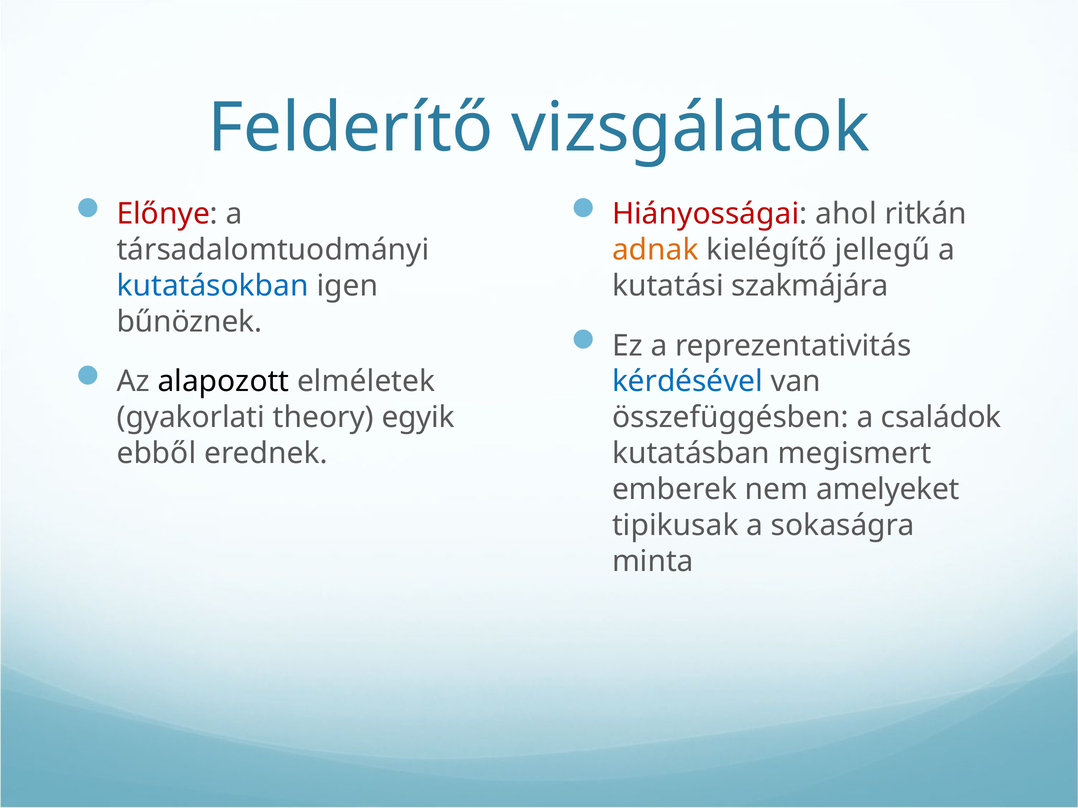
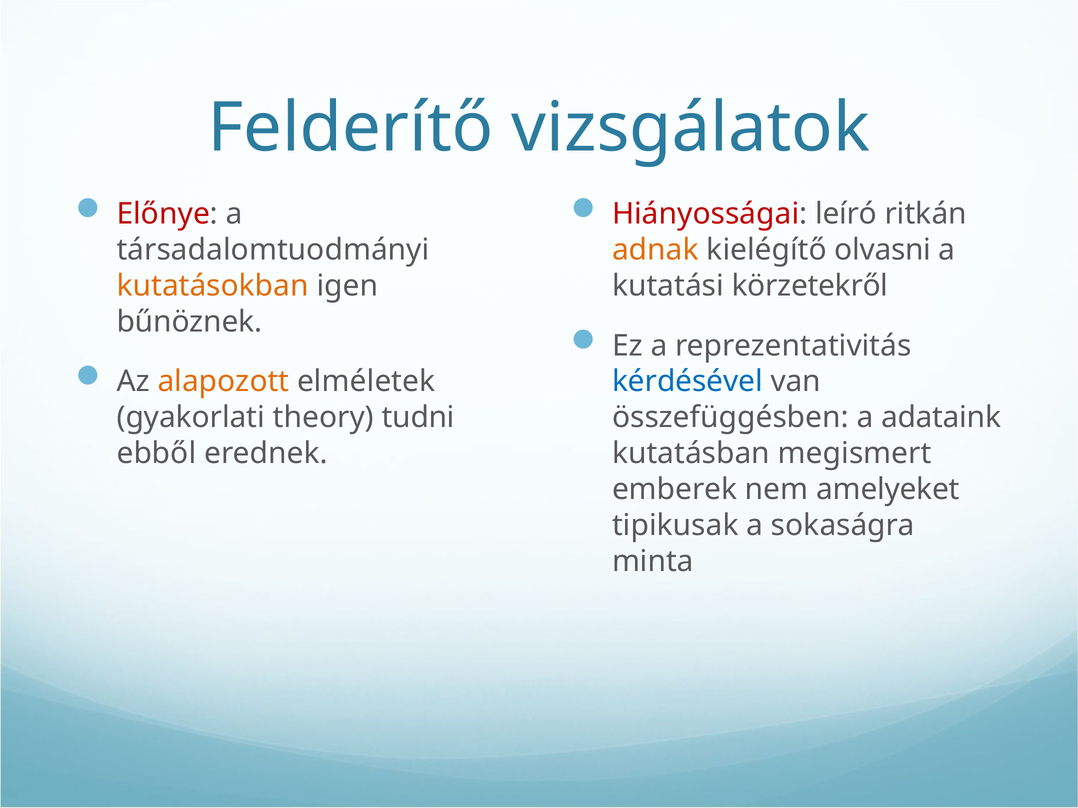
ahol: ahol -> leíró (846, 214)
jellegű: jellegű -> olvasni (883, 250)
kutatásokban colour: blue -> orange (213, 286)
szakmájára: szakmájára -> körzetekről (810, 286)
alapozott colour: black -> orange (223, 382)
egyik: egyik -> tudni (418, 418)
családok: családok -> adataink (941, 418)
